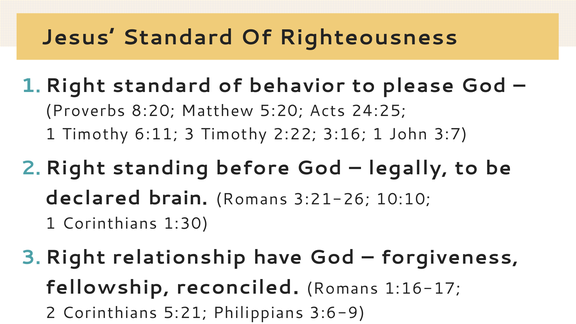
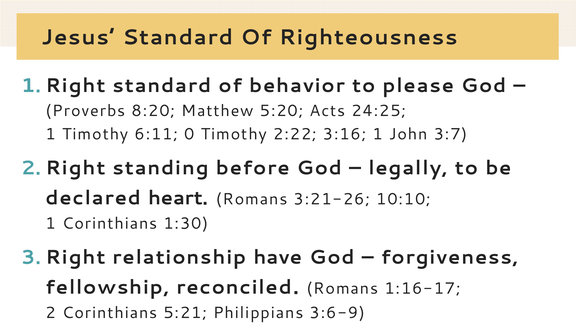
3: 3 -> 0 (189, 134)
brain: brain -> heart (178, 198)
